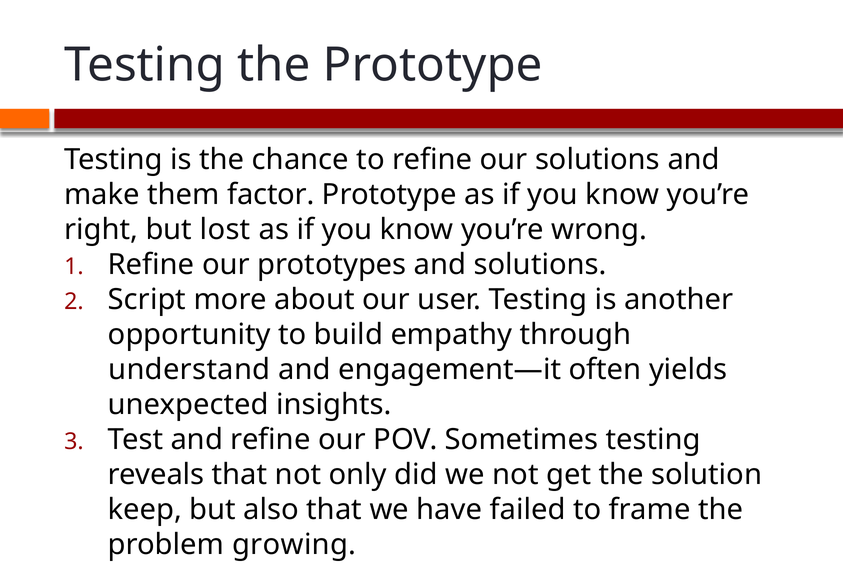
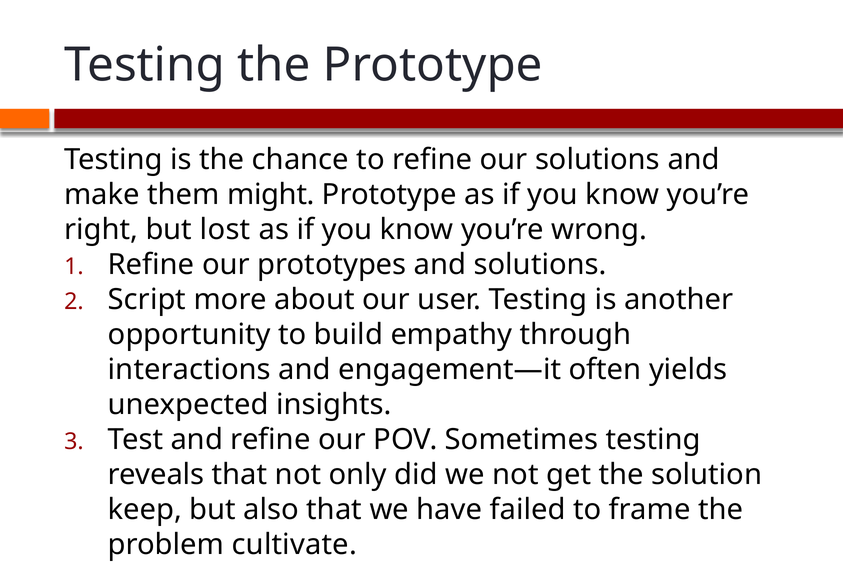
factor: factor -> might (271, 195)
understand: understand -> interactions (189, 370)
growing: growing -> cultivate (294, 545)
